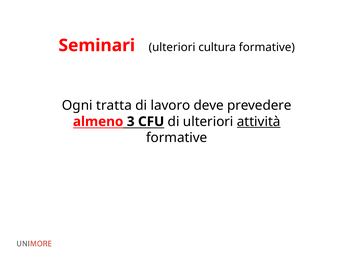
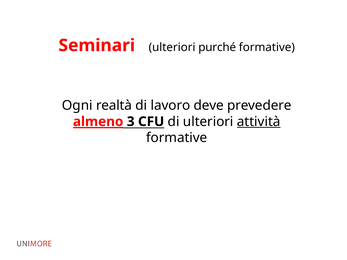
cultura: cultura -> purché (217, 47)
tratta: tratta -> realtà (114, 106)
almeno underline: none -> present (98, 122)
